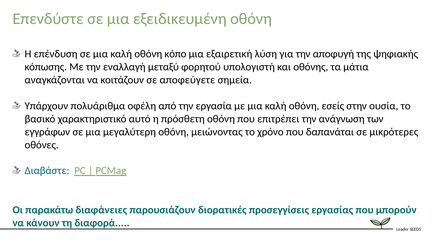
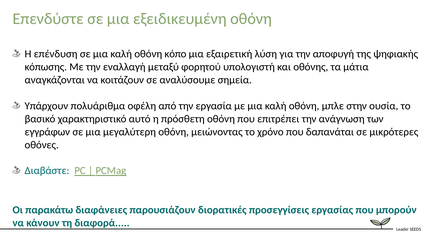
αποφεύγετε: αποφεύγετε -> αναλύσουμε (187, 80)
εσείς: εσείς -> μπλε (333, 106)
